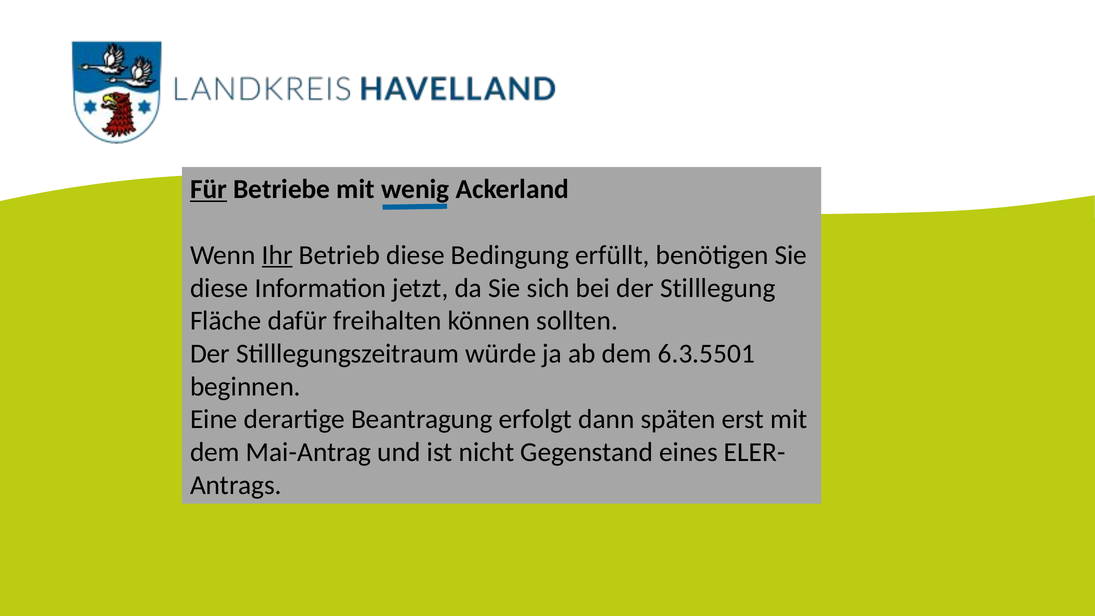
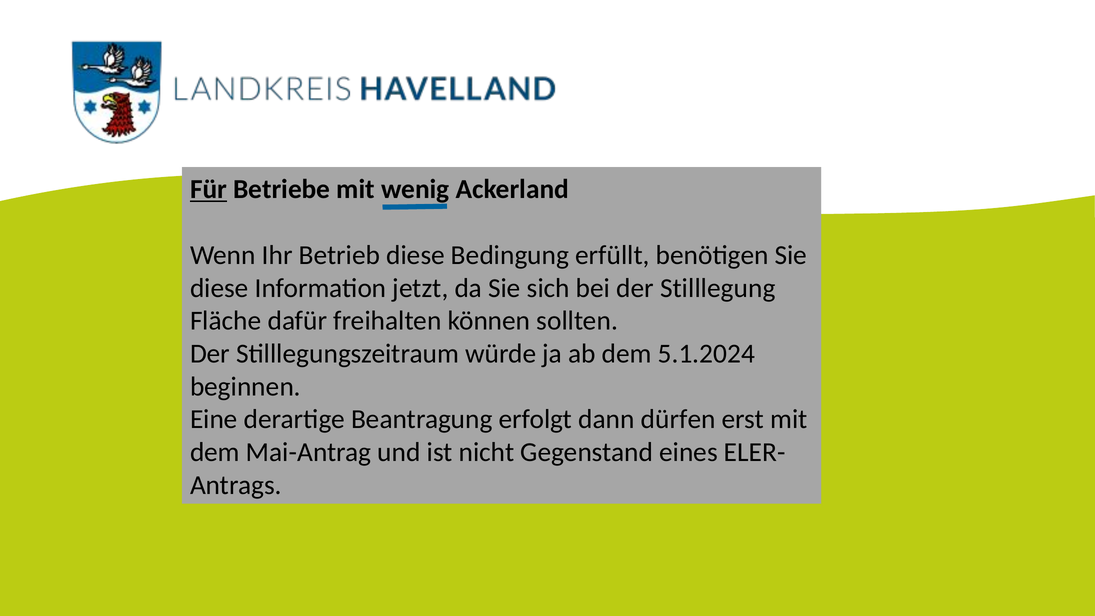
Ihr underline: present -> none (277, 255)
6.3.5501: 6.3.5501 -> 5.1.2024 (706, 354)
späten: späten -> dürfen (678, 419)
